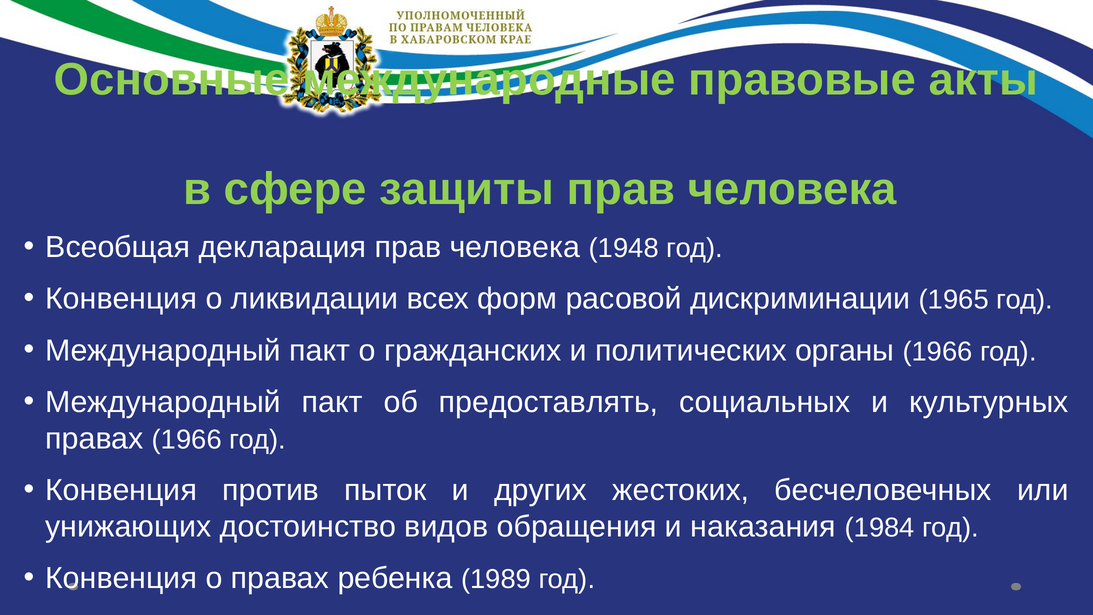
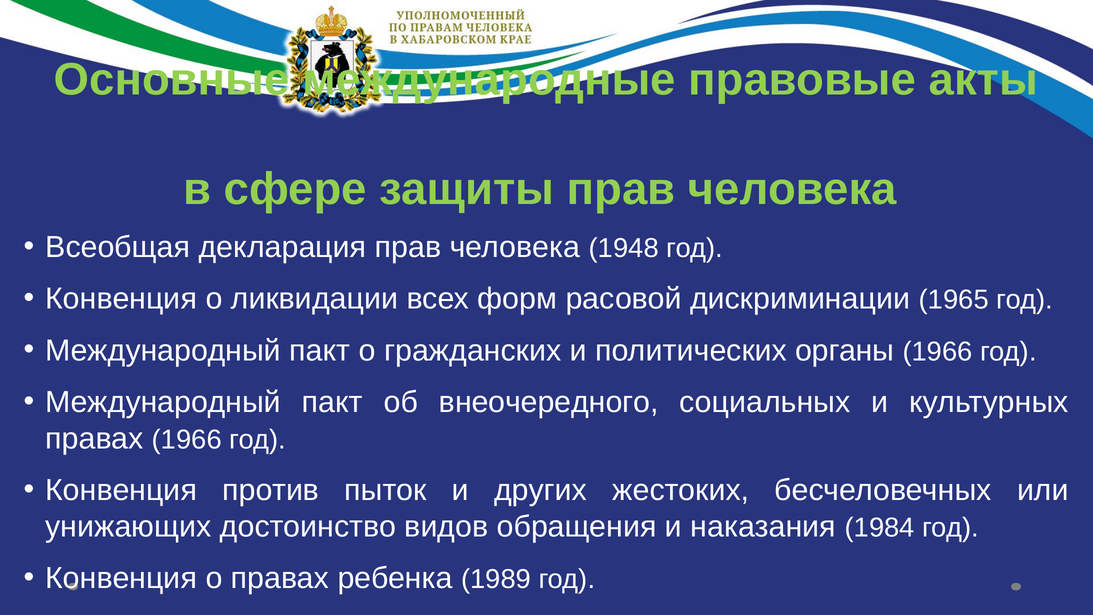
предоставлять: предоставлять -> внеочередного (549, 402)
